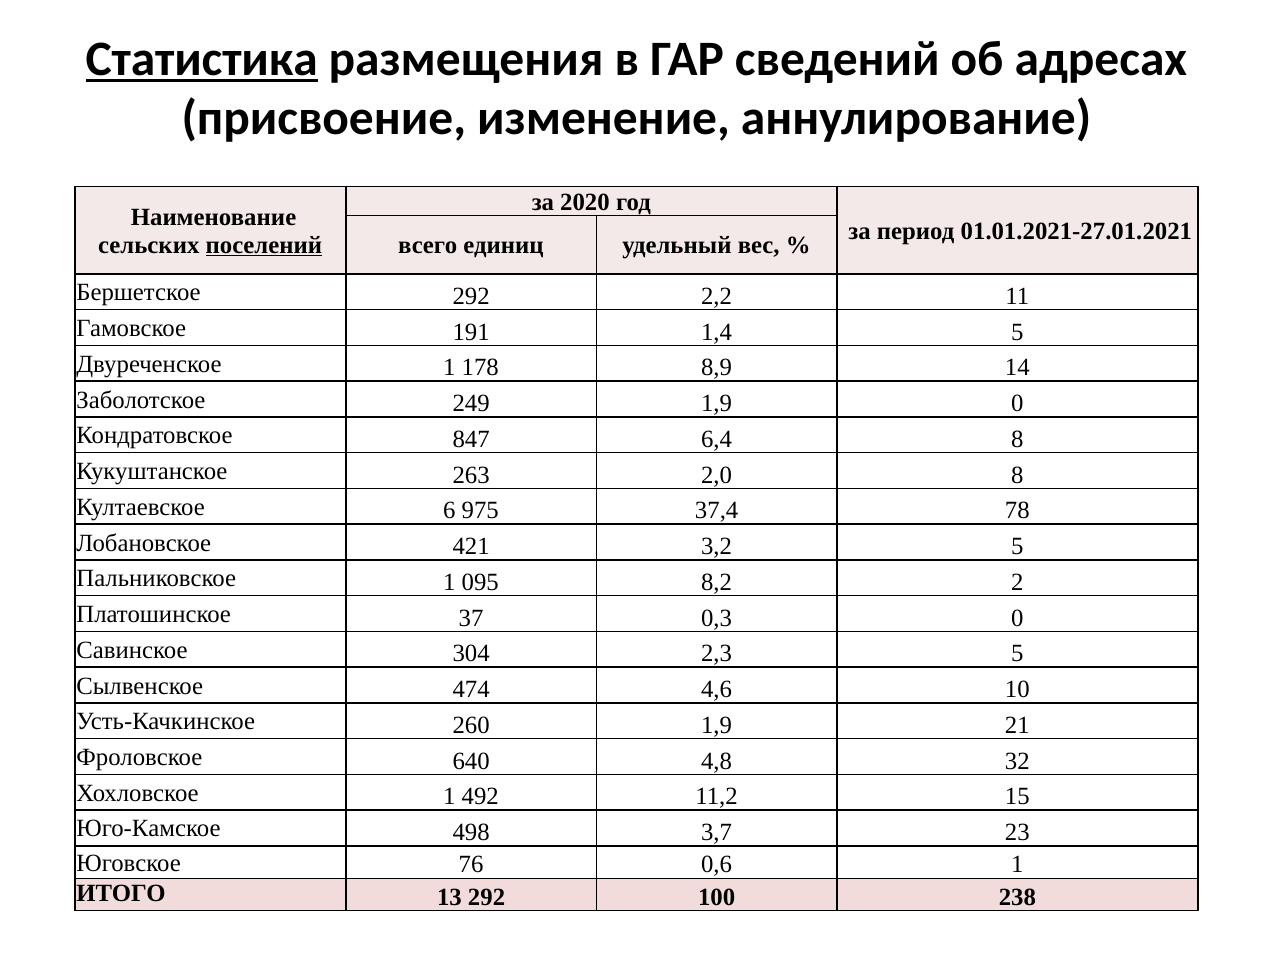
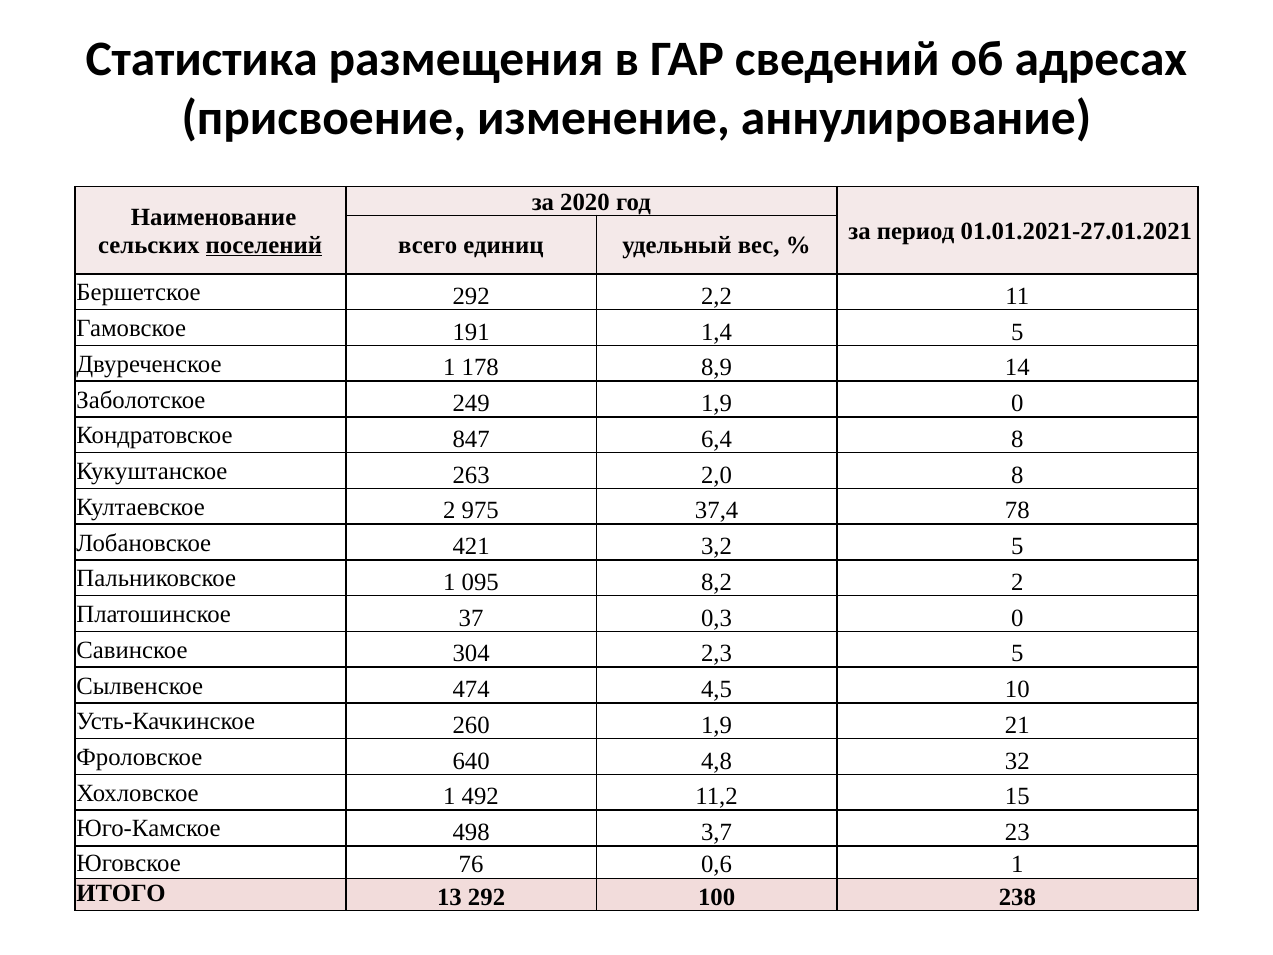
Статистика underline: present -> none (202, 59)
Култаевское 6: 6 -> 2 (449, 511)
4,6: 4,6 -> 4,5 (717, 689)
